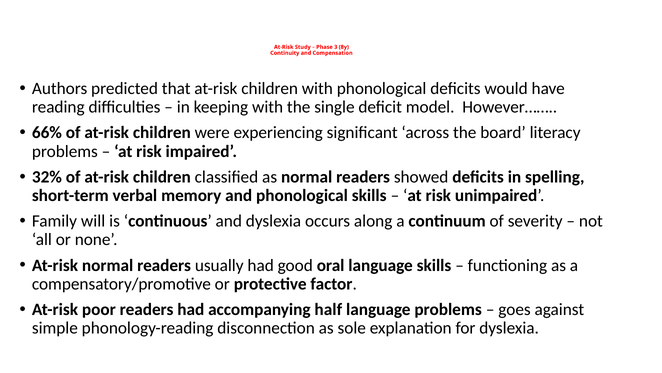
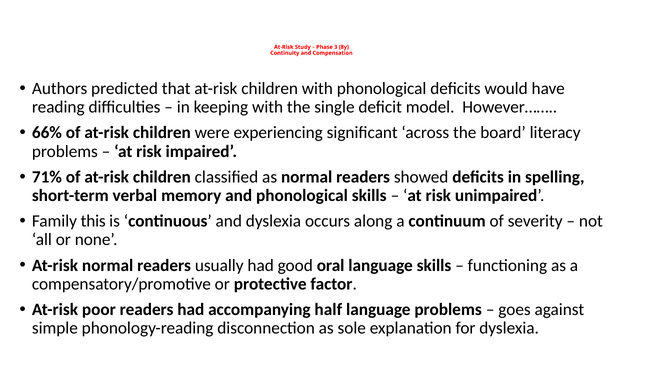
32%: 32% -> 71% (47, 177)
will: will -> this (93, 221)
